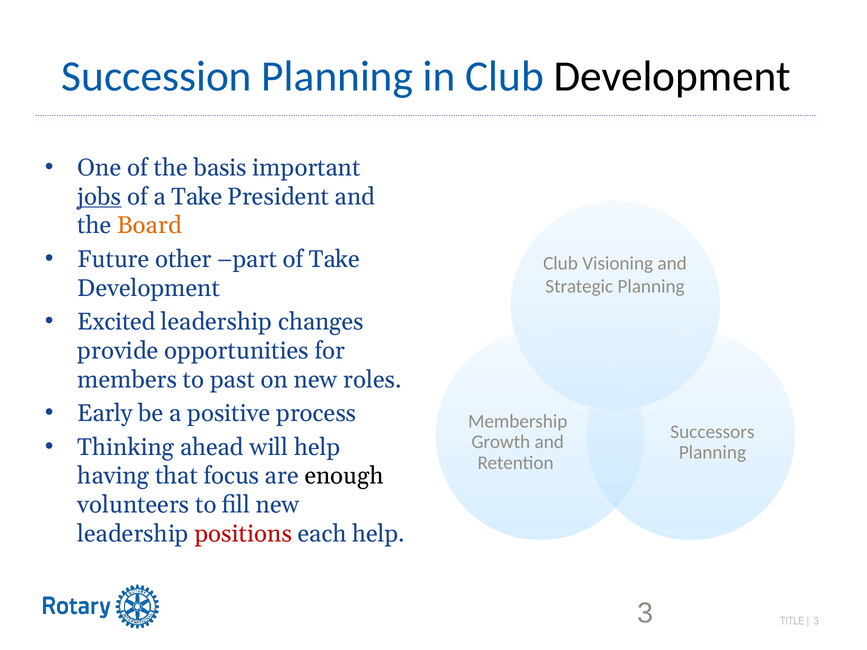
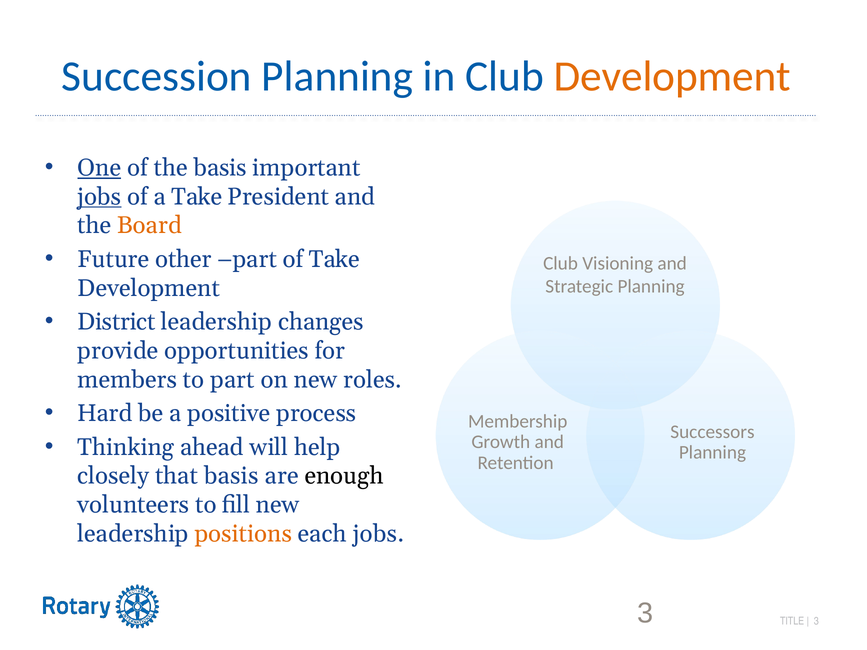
Development colour: black -> orange (672, 77)
One underline: none -> present (99, 168)
Excited: Excited -> District (116, 322)
to past: past -> part (232, 380)
Early: Early -> Hard (105, 414)
having: having -> closely (113, 476)
that focus: focus -> basis (231, 476)
positions colour: red -> orange (243, 534)
each help: help -> jobs (378, 534)
